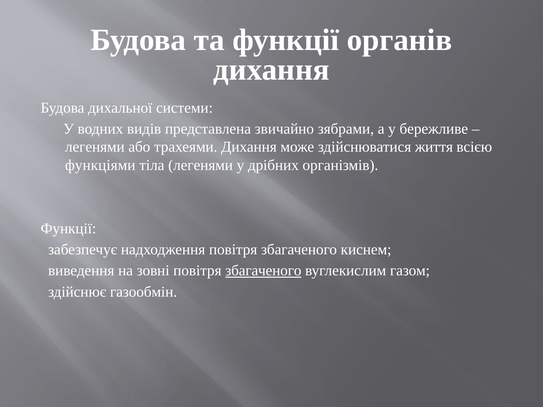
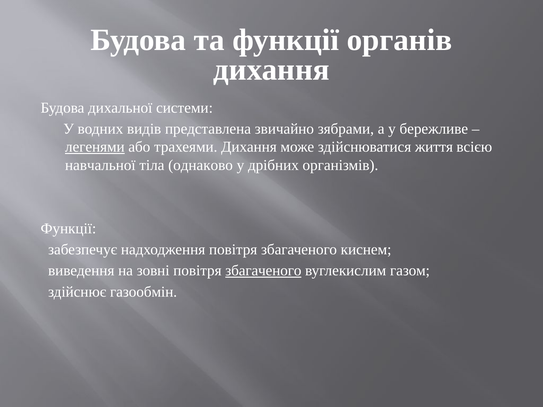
легенями underline: none -> present (95, 147)
функціями: функціями -> навчальної (100, 165)
тіла легенями: легенями -> однаково (201, 165)
